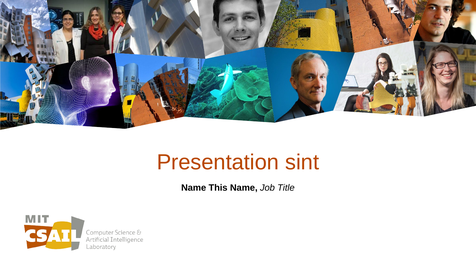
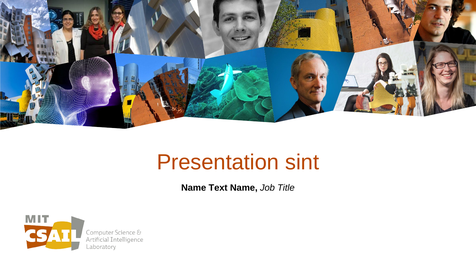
This: This -> Text (218, 187)
